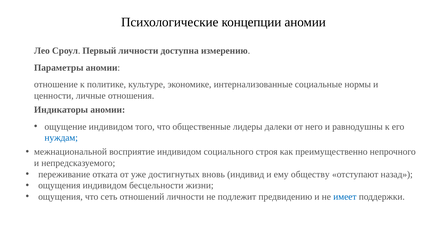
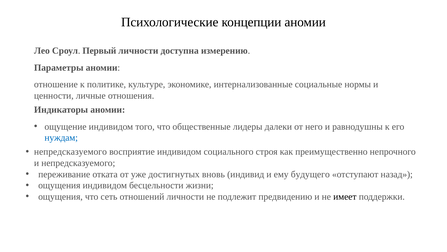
межнациональной: межнациональной -> непредсказуемого (70, 151)
обществу: обществу -> будущего (310, 174)
имеет colour: blue -> black (345, 196)
